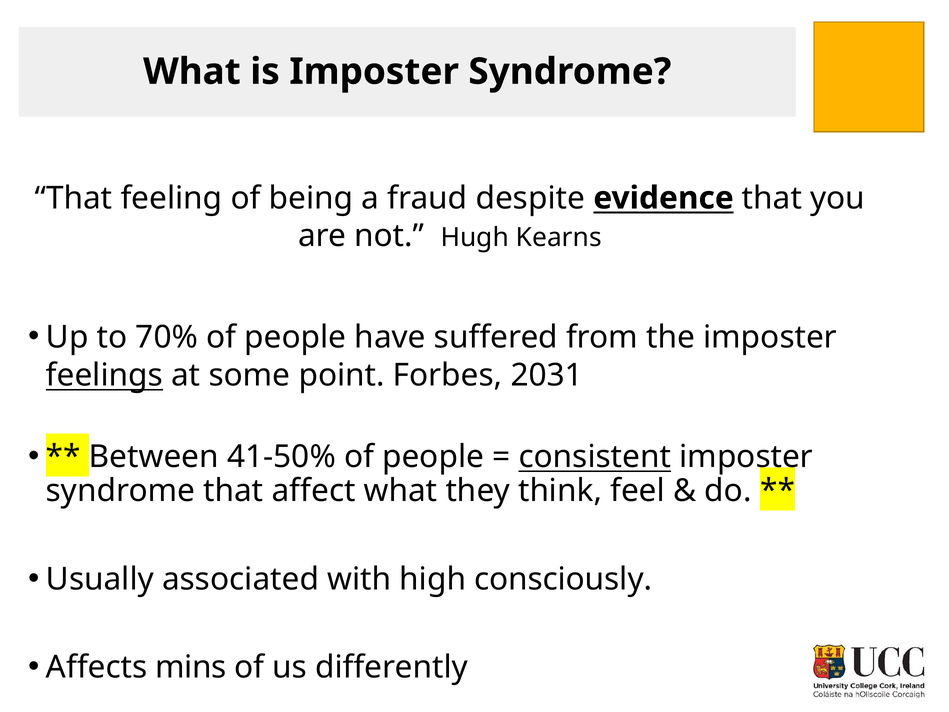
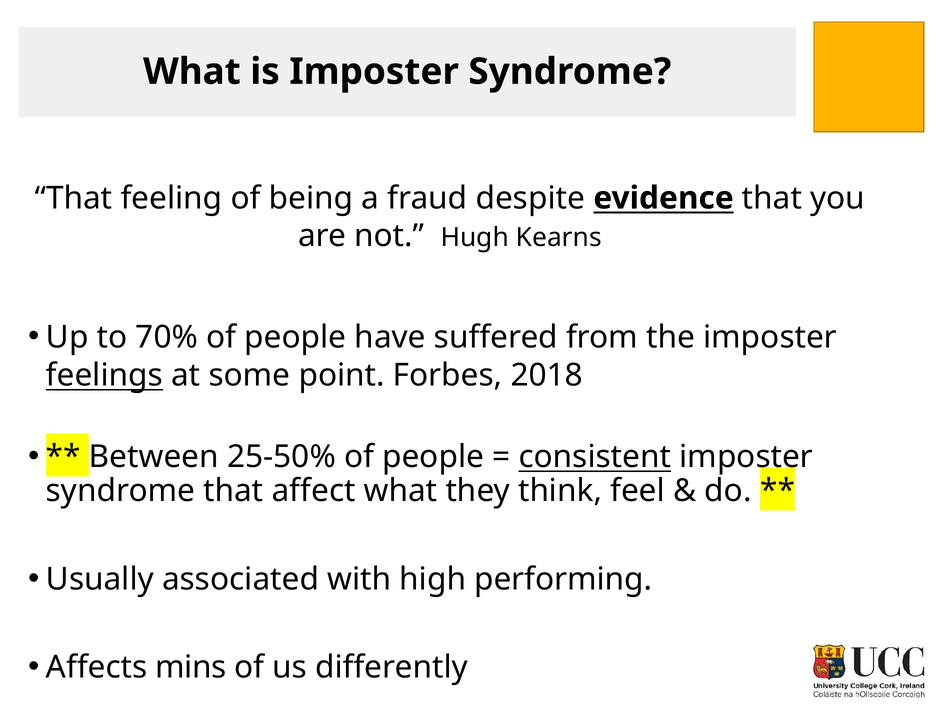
2031: 2031 -> 2018 (547, 375)
41-50%: 41-50% -> 25-50% (281, 457)
consciously: consciously -> performing (563, 579)
